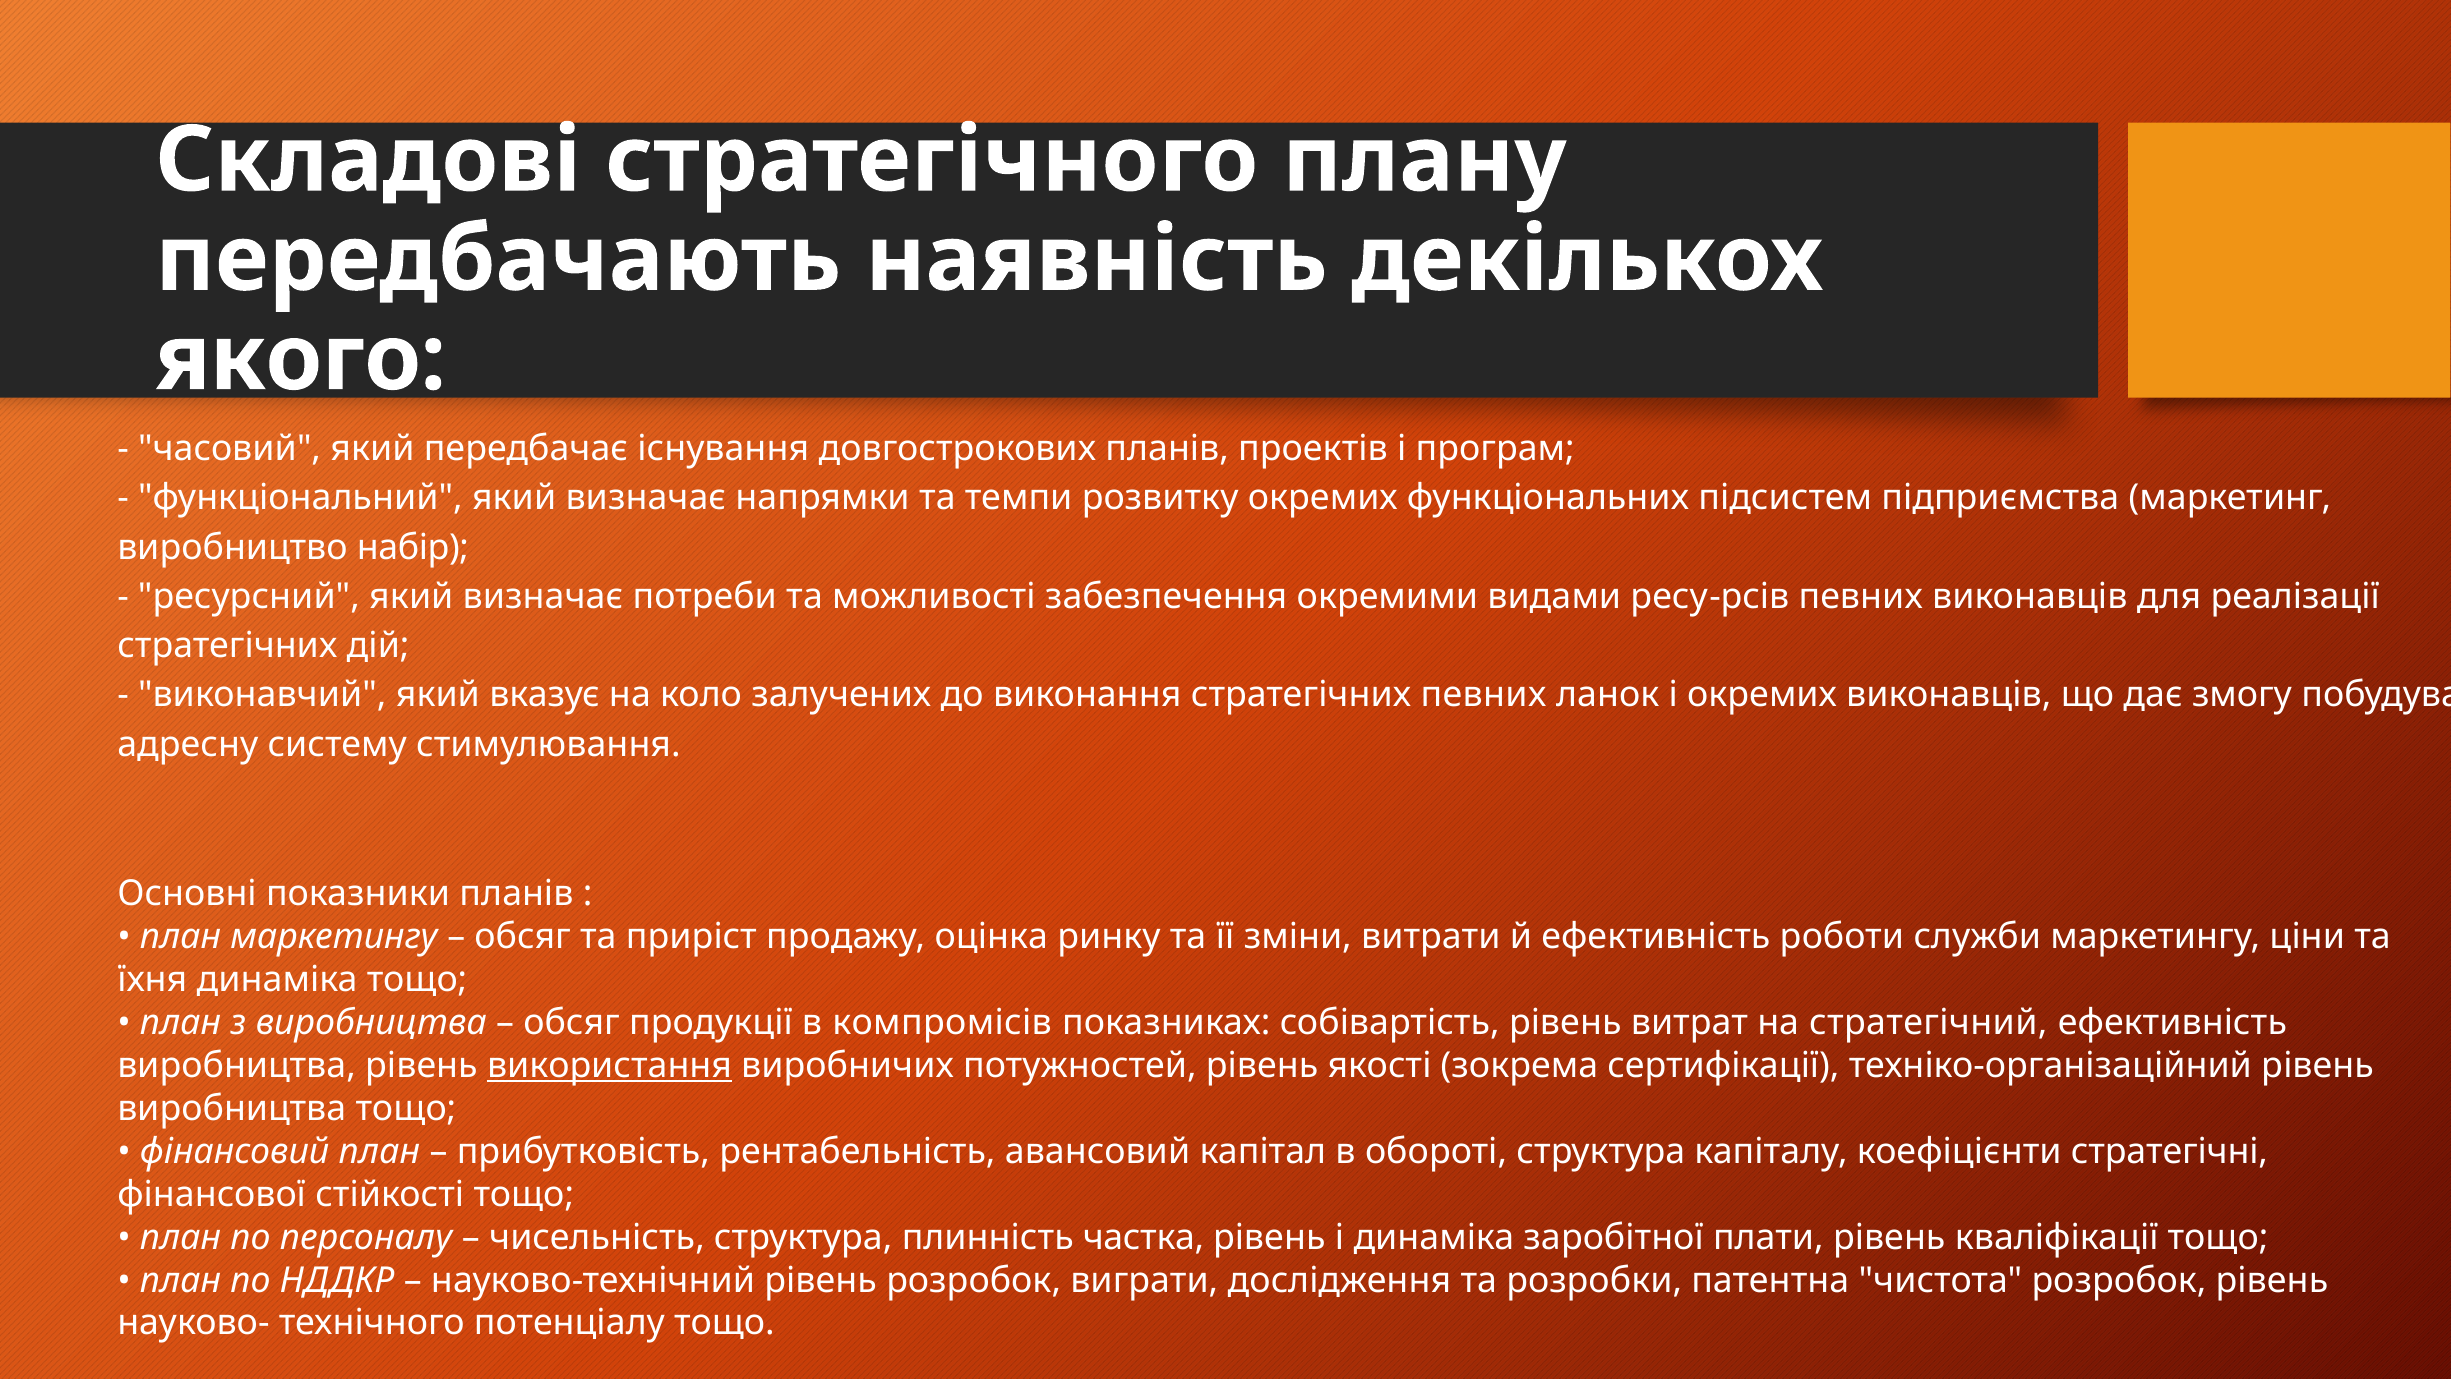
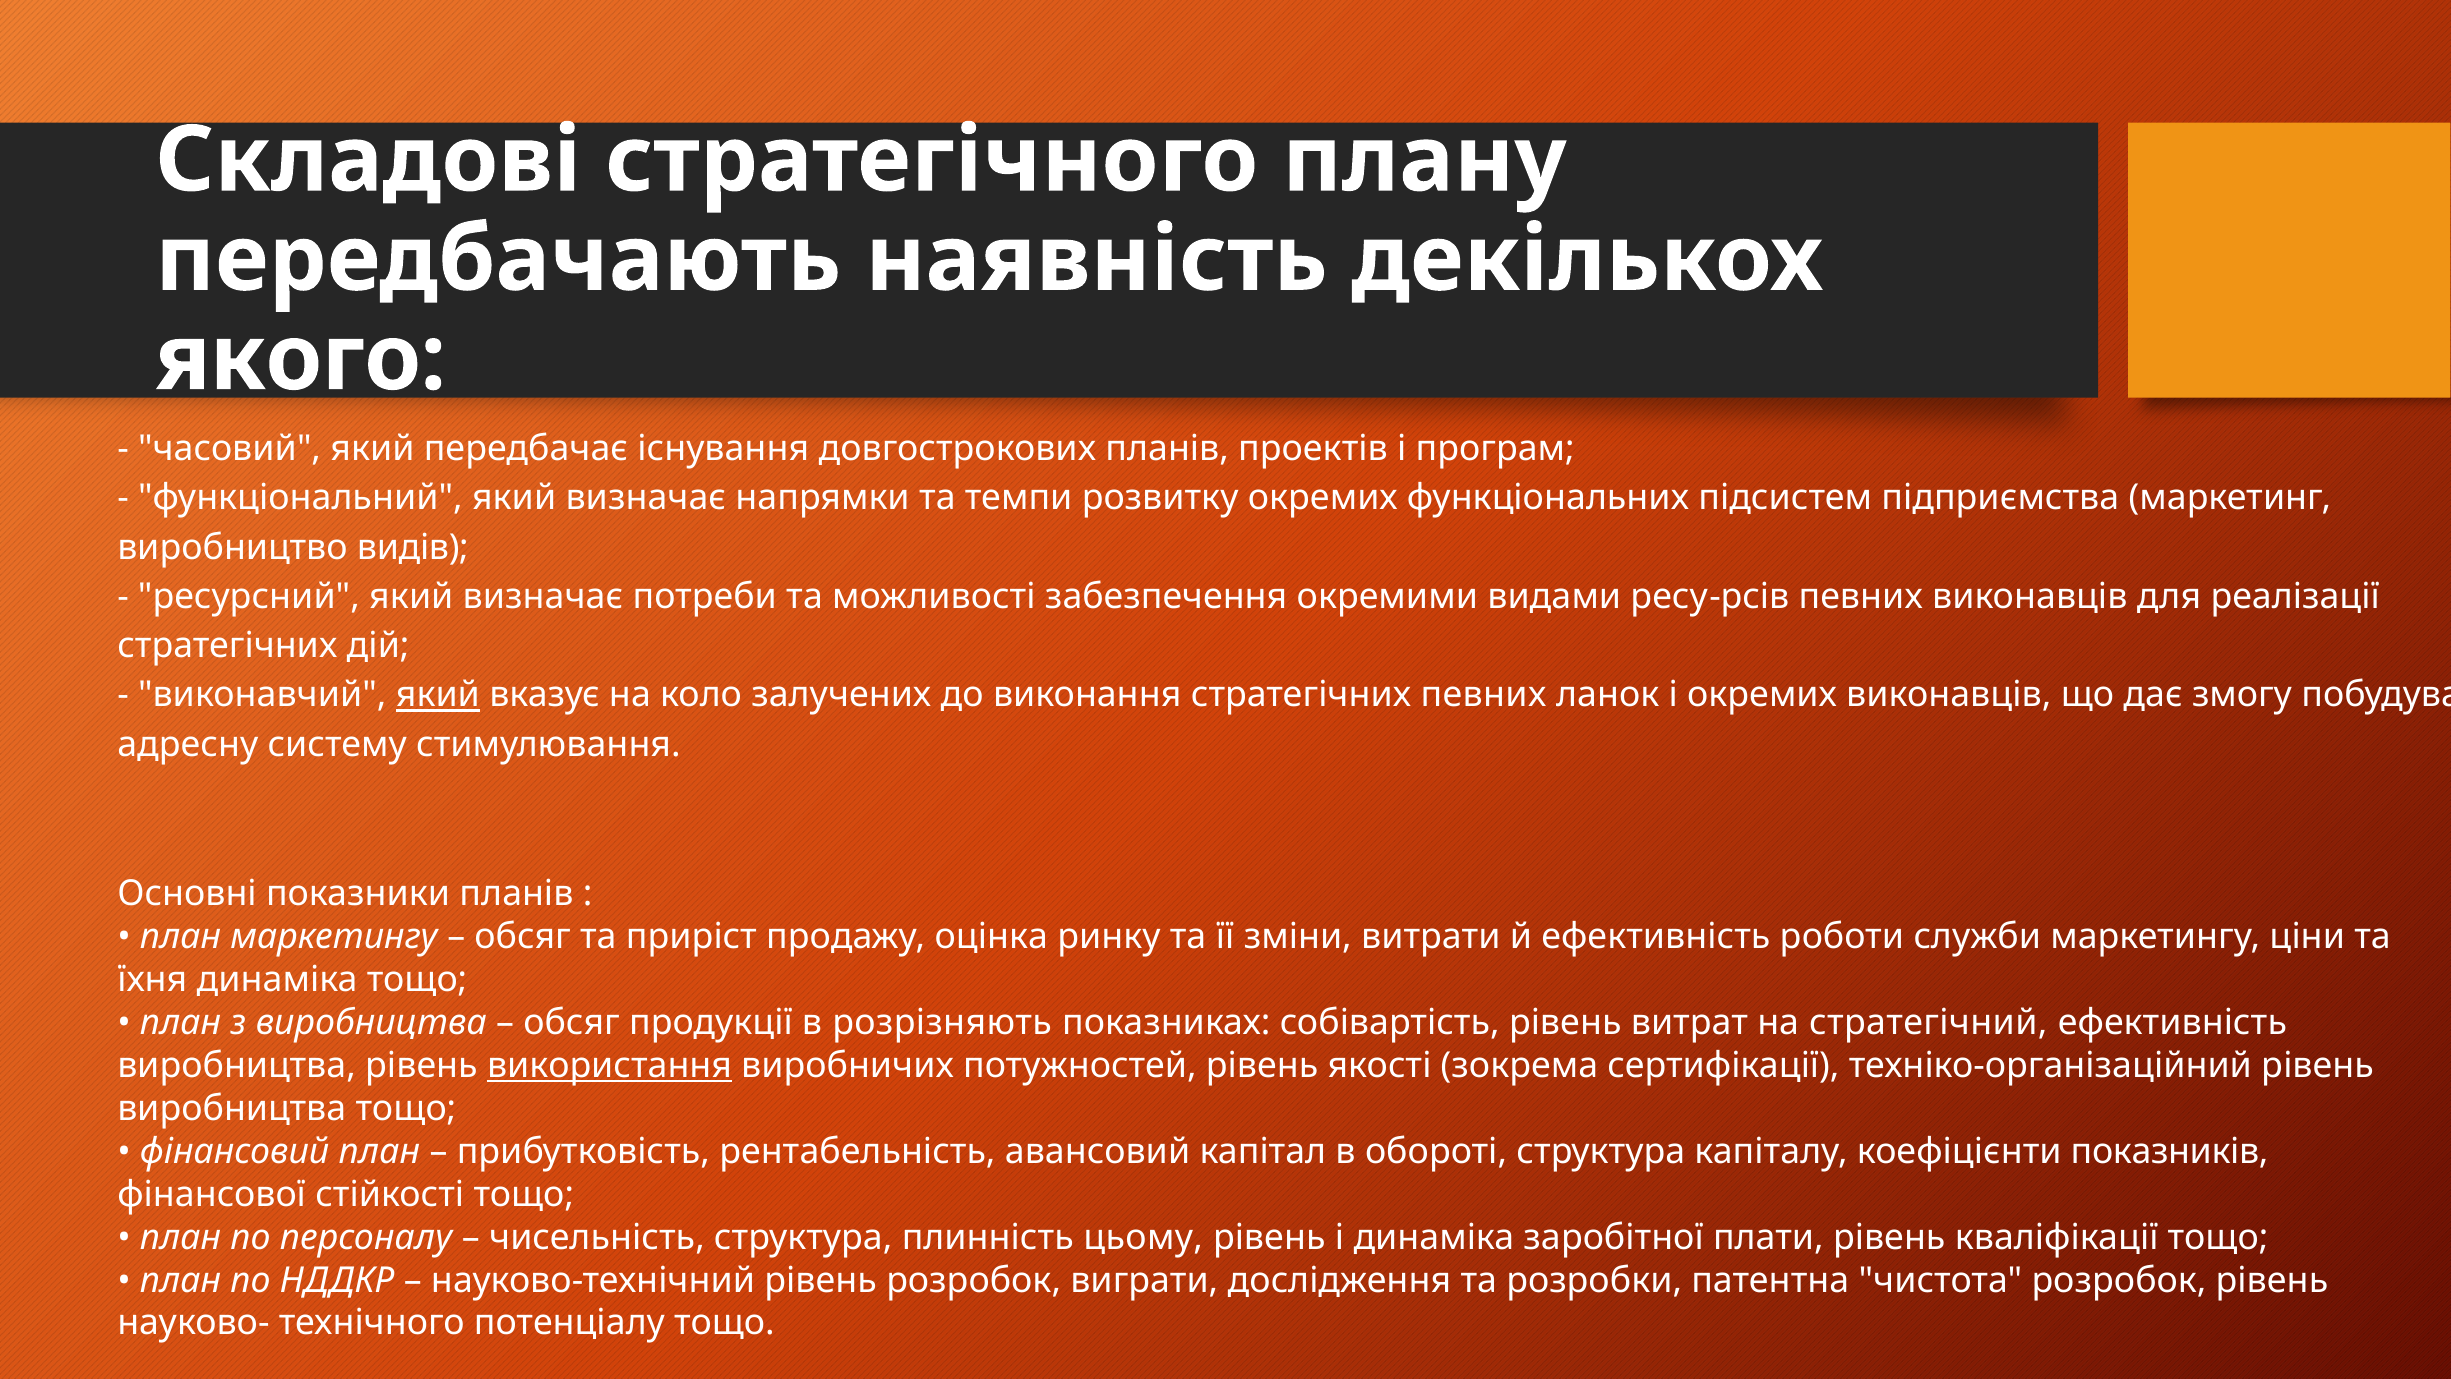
набір: набір -> видів (413, 547)
який underline: none -> present (438, 695)
компромісів: компромісів -> розрізняють (942, 1022)
стратегічні: стратегічні -> показників (2170, 1151)
частка: частка -> цьому (1143, 1237)
